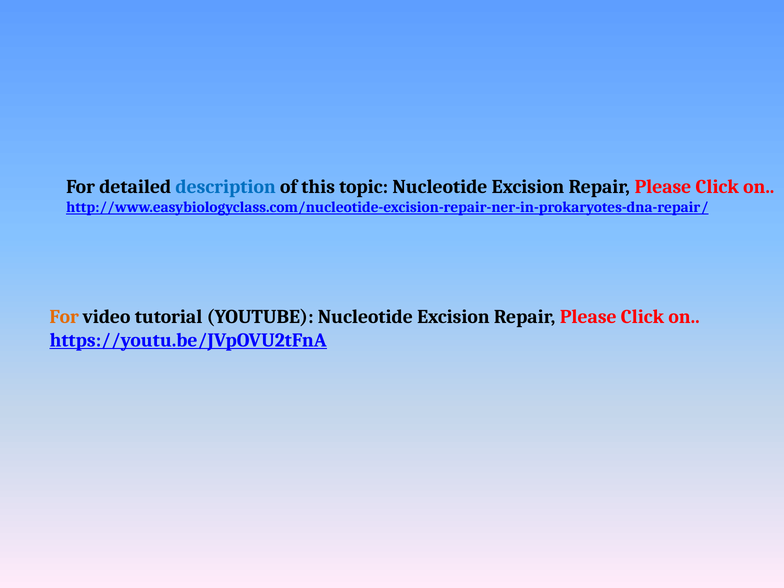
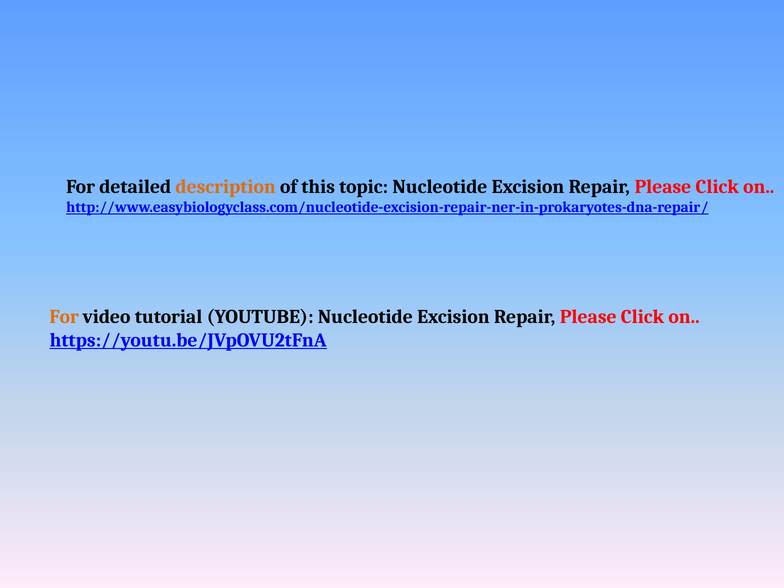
description colour: blue -> orange (226, 187)
